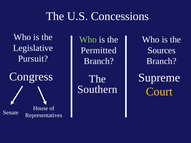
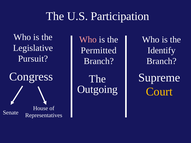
Concessions: Concessions -> Participation (120, 16)
Who colour: light green -> pink (88, 40)
Sources: Sources -> Identify (162, 50)
Southern: Southern -> Outgoing (97, 90)
